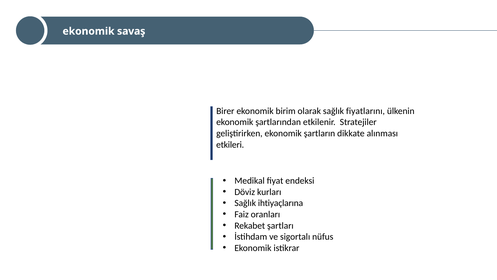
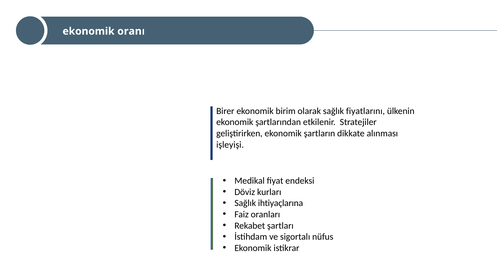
savaş: savaş -> oranı (131, 31)
etkileri: etkileri -> işleyişi (230, 144)
